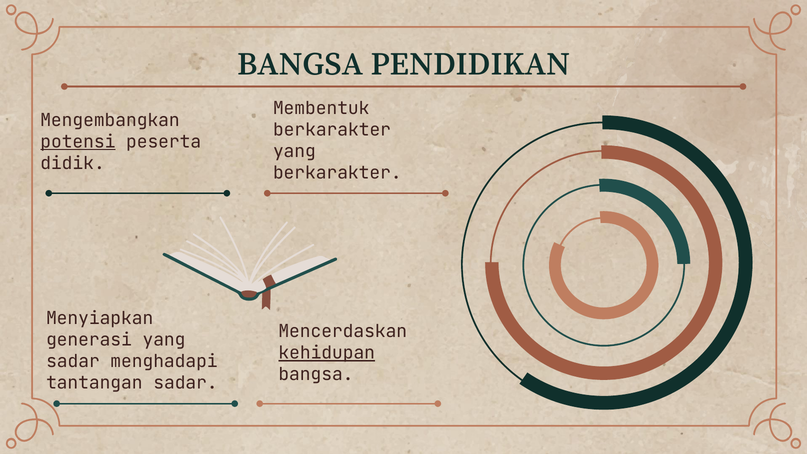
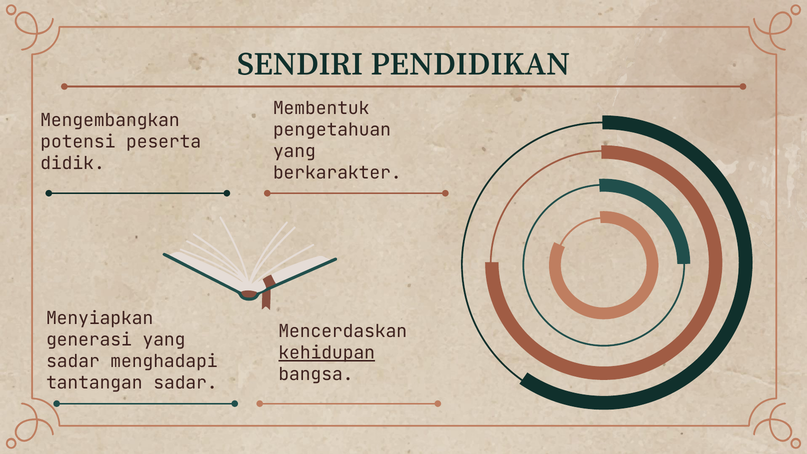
BANGSA: BANGSA -> SENDIRI (300, 64)
berkarakter: berkarakter -> pengetahuan (332, 130)
potensi underline: present -> none (78, 142)
